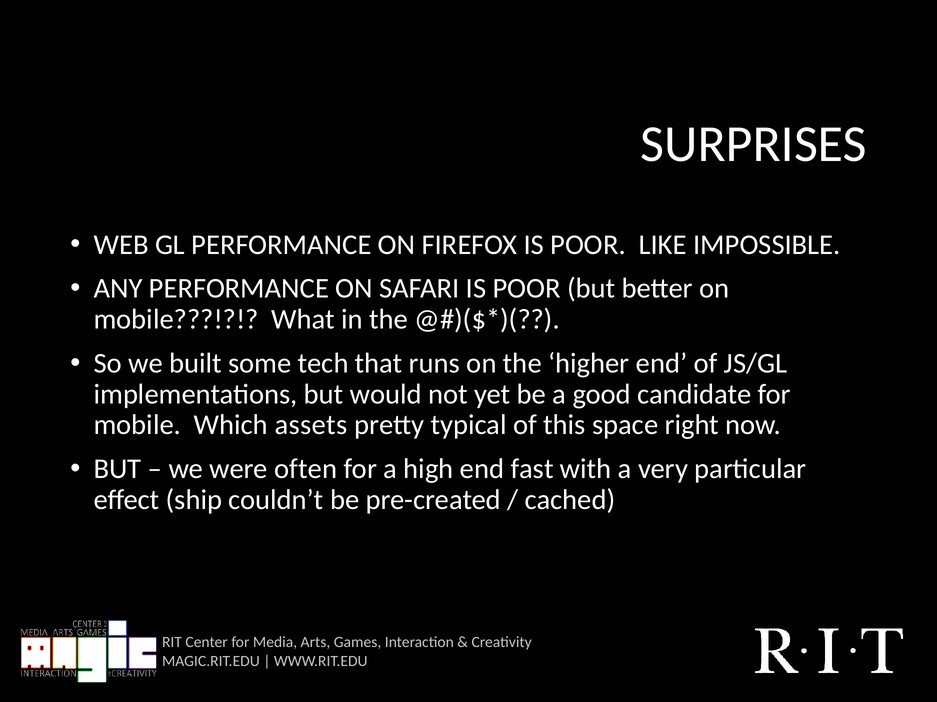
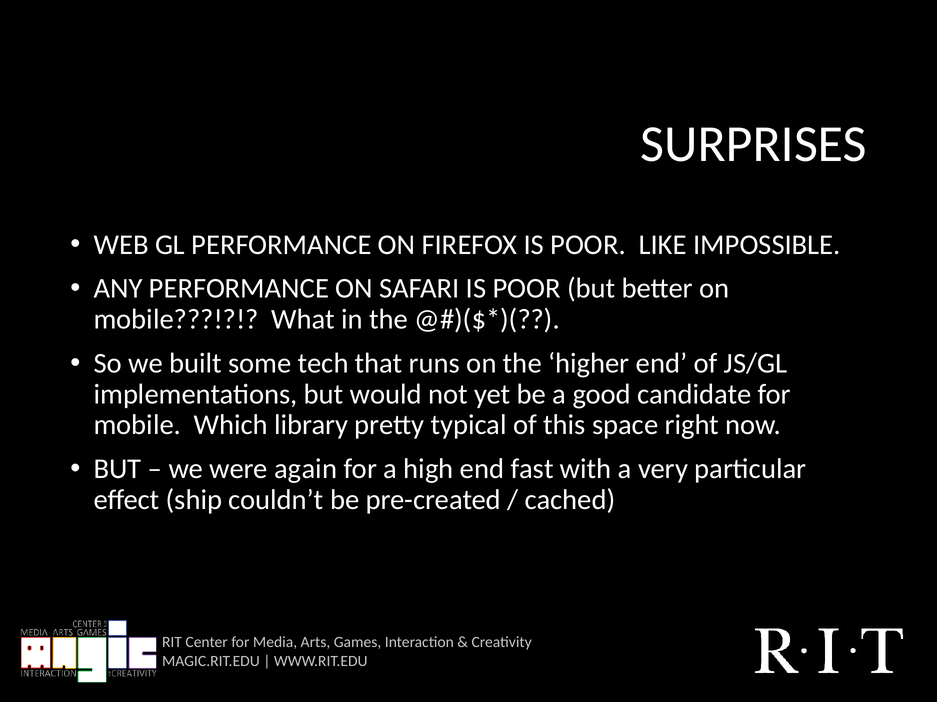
assets: assets -> library (311, 425)
often: often -> again (306, 469)
